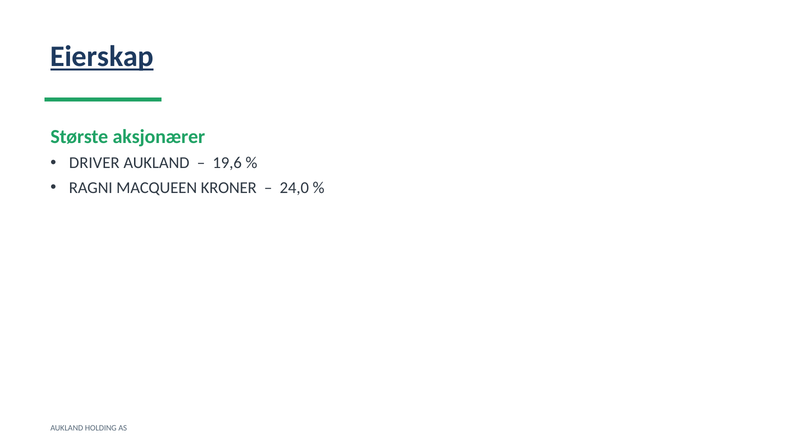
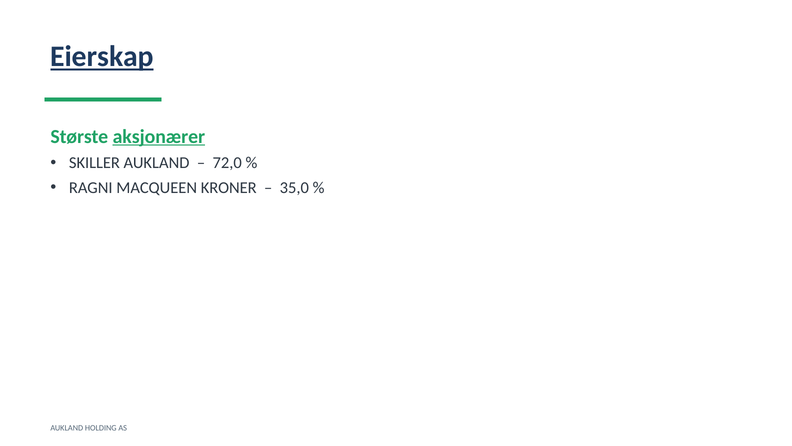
aksjonærer underline: none -> present (159, 136)
DRIVER: DRIVER -> SKILLER (94, 163)
19,6: 19,6 -> 72,0 (227, 163)
24,0: 24,0 -> 35,0 (294, 188)
